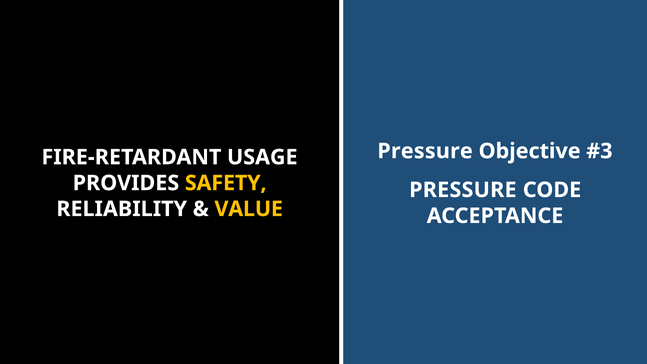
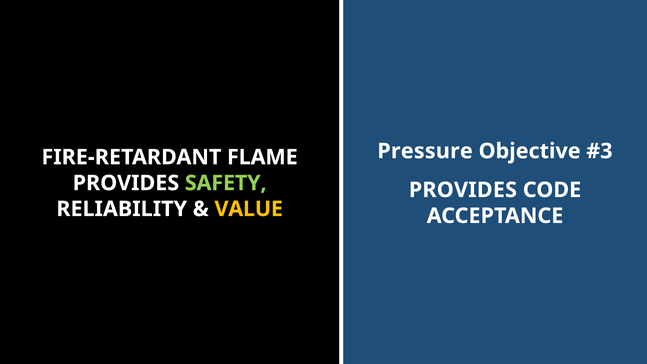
USAGE: USAGE -> FLAME (262, 157)
SAFETY colour: yellow -> light green (226, 183)
PRESSURE: PRESSURE -> PROVIDES (463, 190)
